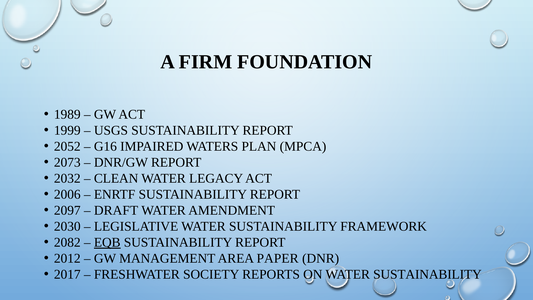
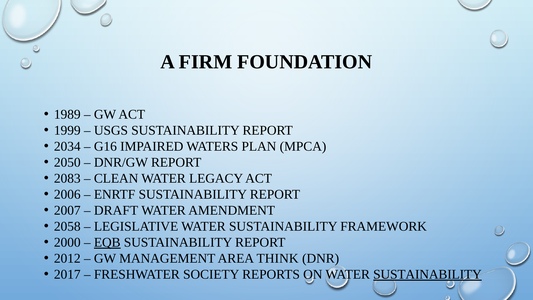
2052: 2052 -> 2034 (67, 146)
2073: 2073 -> 2050 (67, 162)
2032: 2032 -> 2083 (67, 178)
2097: 2097 -> 2007 (67, 210)
2030: 2030 -> 2058 (67, 226)
2082: 2082 -> 2000 (67, 242)
PAPER: PAPER -> THINK (278, 258)
SUSTAINABILITY underline: none -> present (427, 274)
